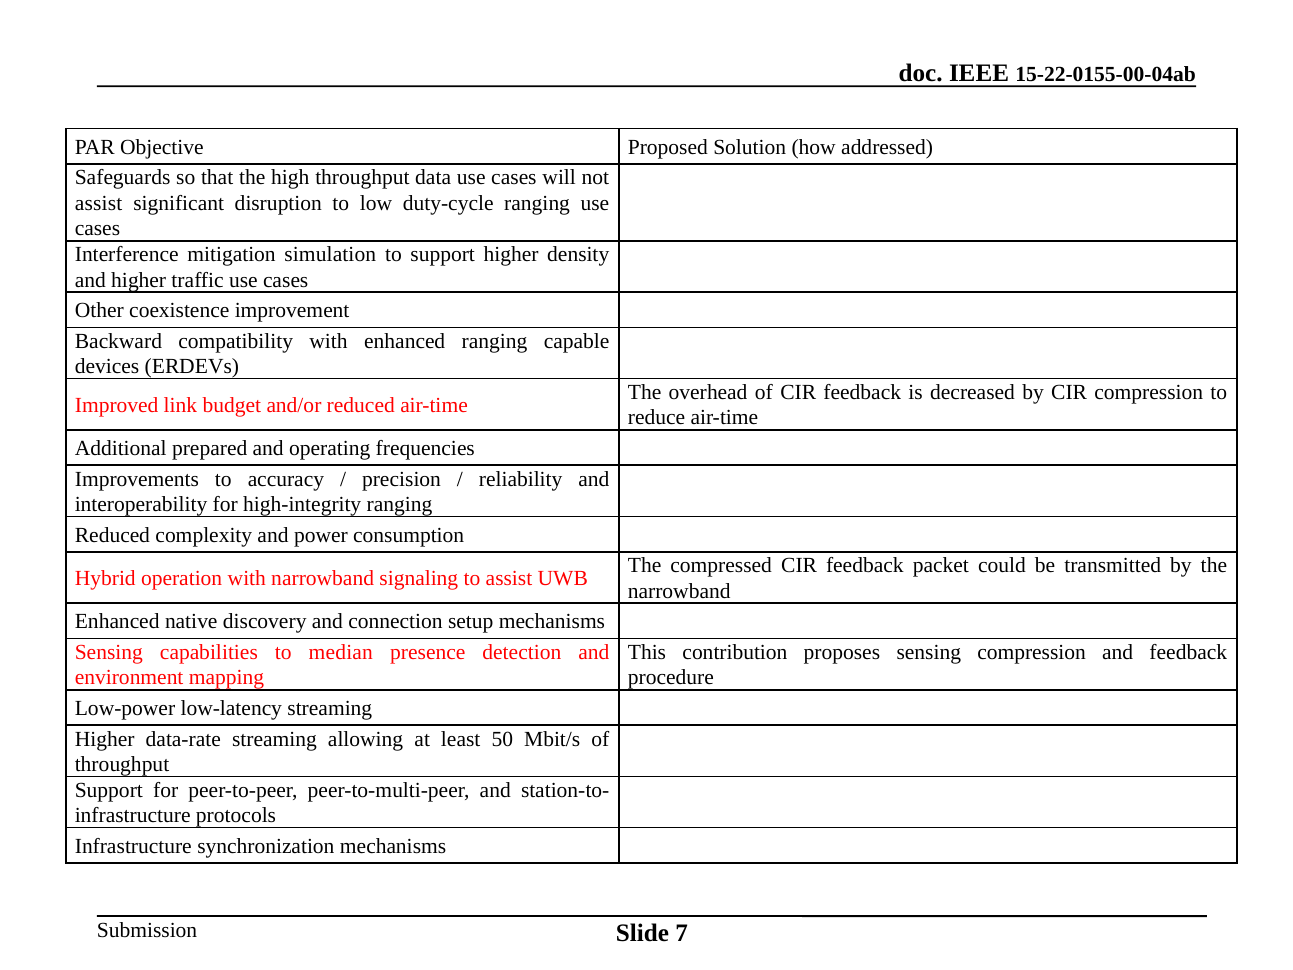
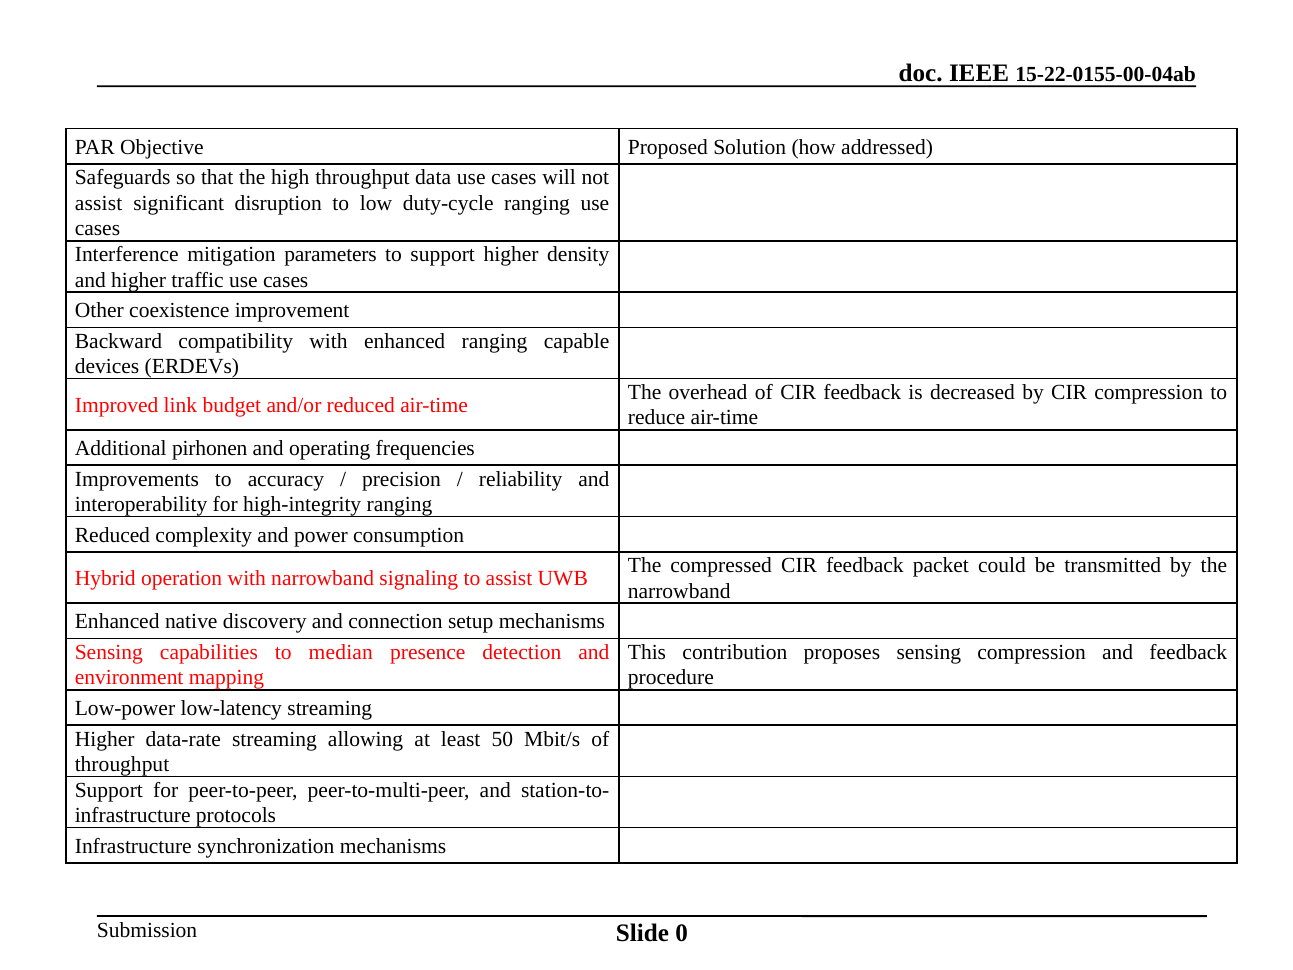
simulation: simulation -> parameters (330, 254)
prepared: prepared -> pirhonen (210, 448)
7: 7 -> 0 (682, 932)
